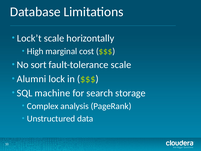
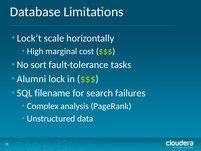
fault-tolerance scale: scale -> tasks (121, 65)
machine: machine -> filename (52, 93)
storage: storage -> failures (130, 93)
